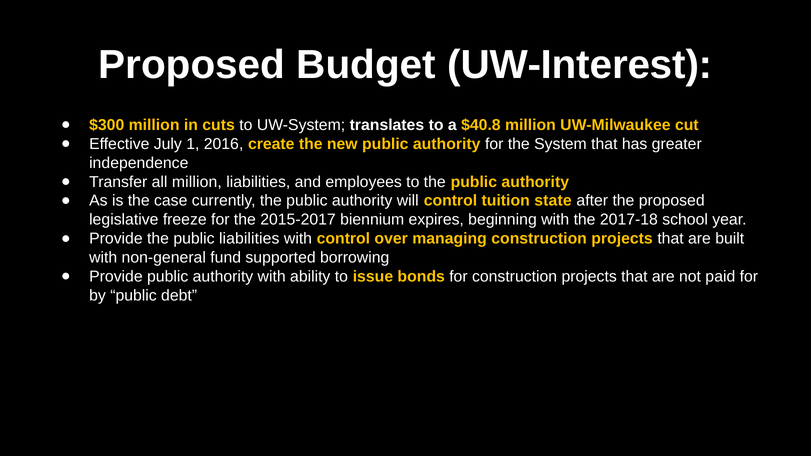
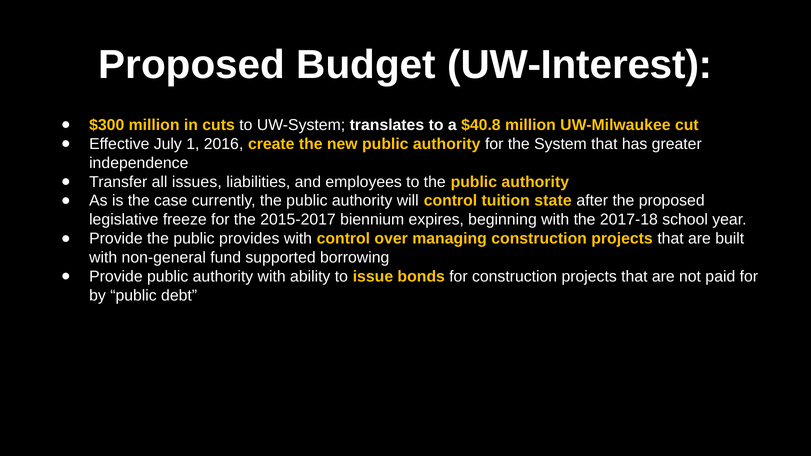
all million: million -> issues (197, 182)
public liabilities: liabilities -> provides (249, 239)
